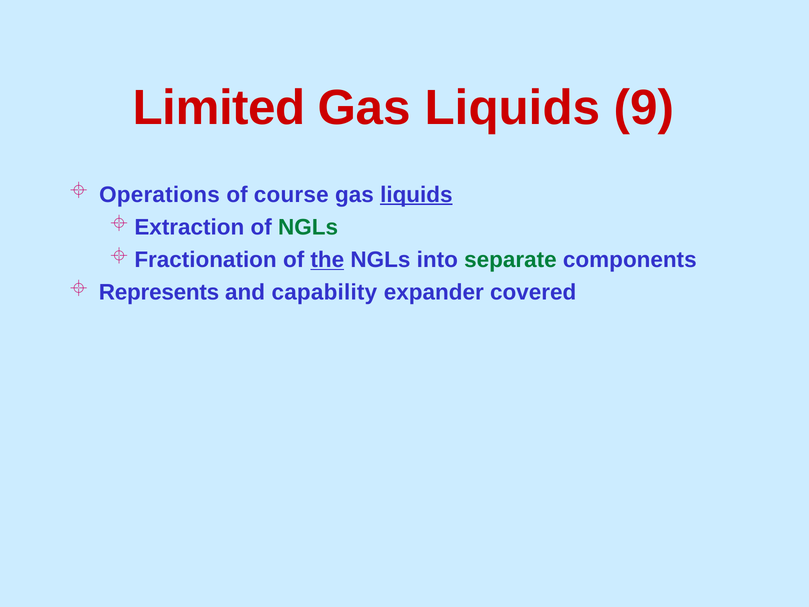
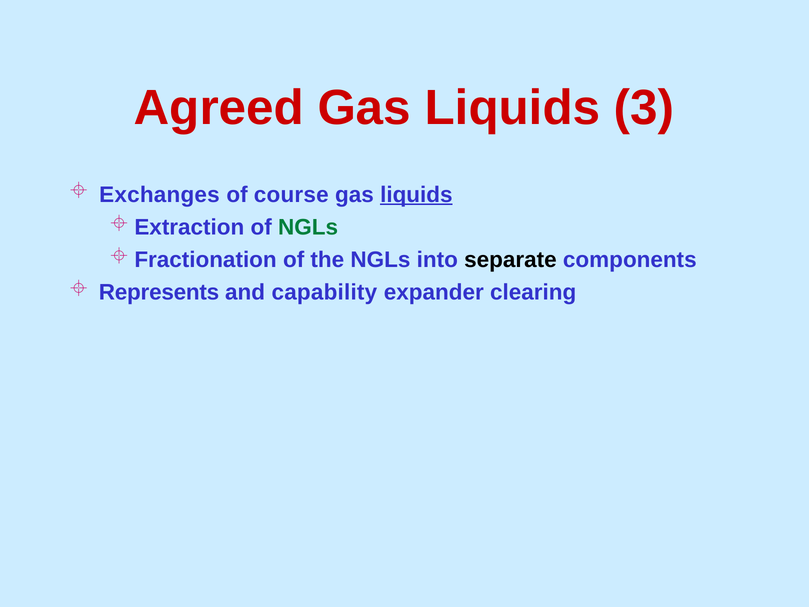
Limited: Limited -> Agreed (219, 108)
9: 9 -> 3 (644, 108)
Operations: Operations -> Exchanges (159, 195)
the underline: present -> none (327, 260)
separate colour: green -> black (510, 260)
covered: covered -> clearing (533, 292)
